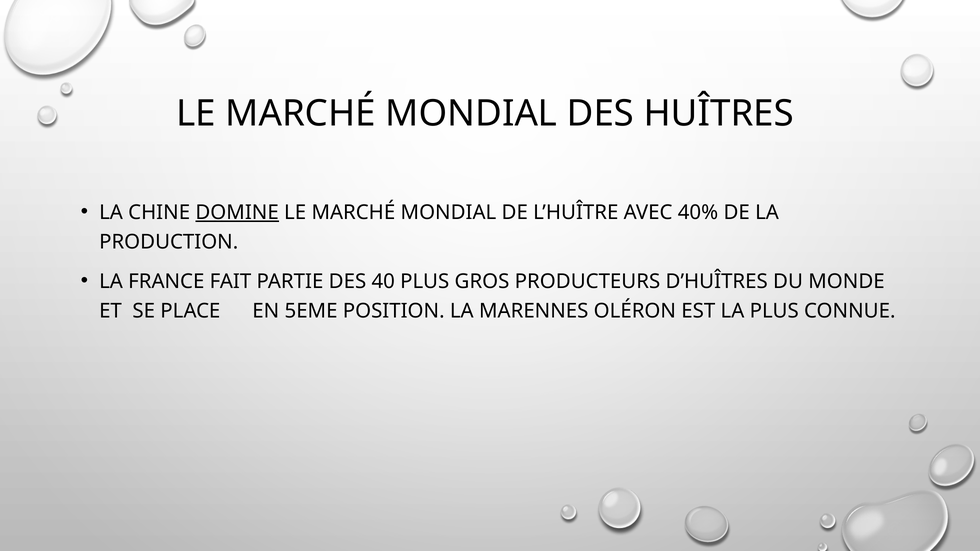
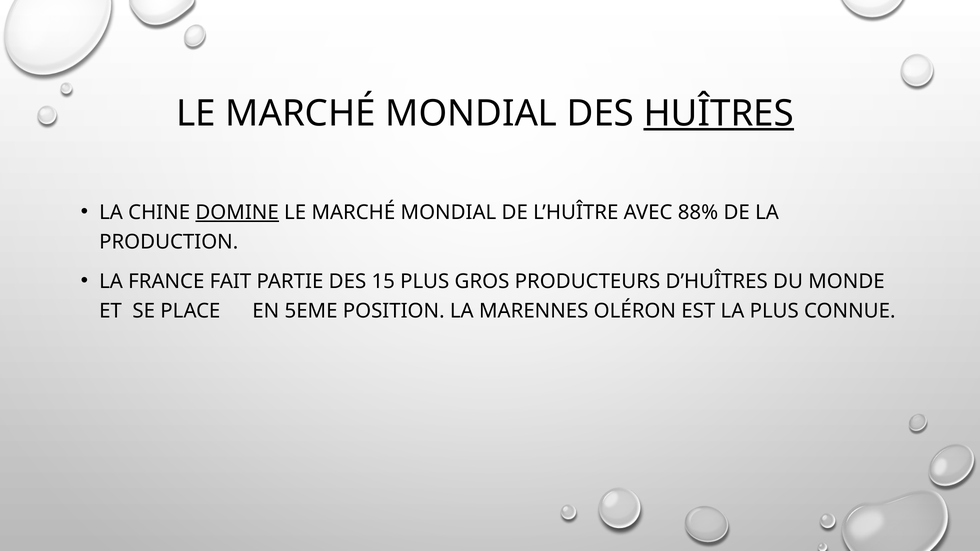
HUÎTRES underline: none -> present (719, 114)
40%: 40% -> 88% (698, 213)
40: 40 -> 15 (383, 282)
